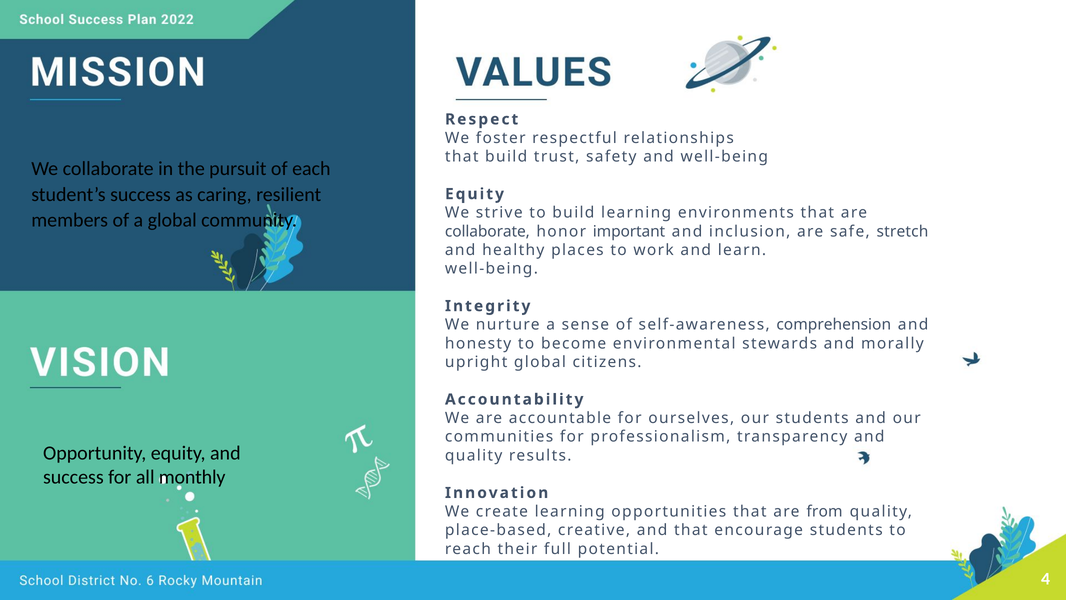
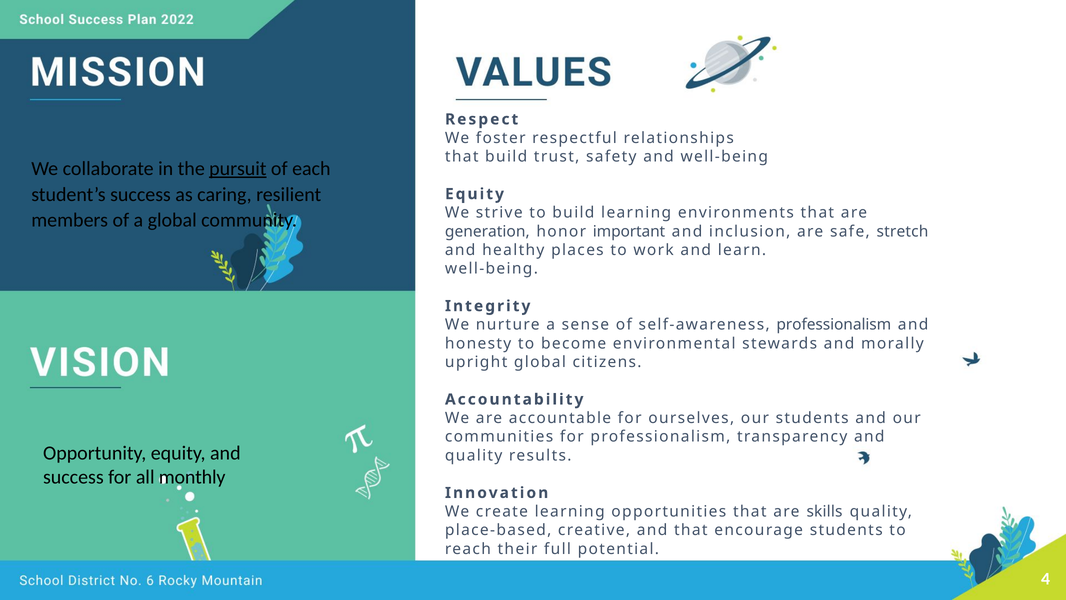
pursuit underline: none -> present (238, 169)
collaborate: collaborate -> generation (487, 231)
self-awareness comprehension: comprehension -> professionalism (834, 325)
from: from -> skills (825, 511)
